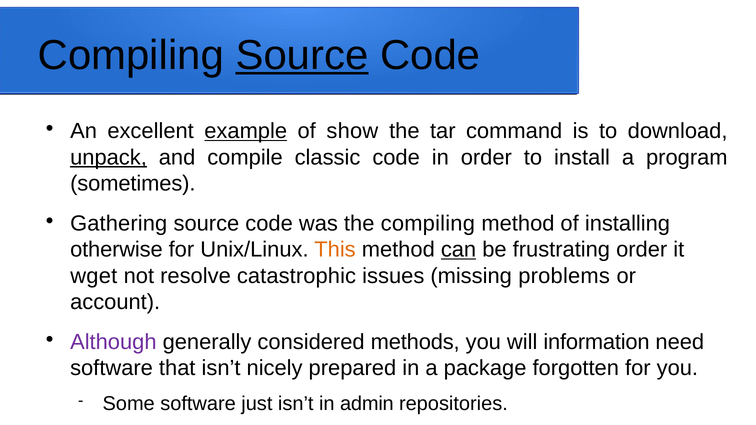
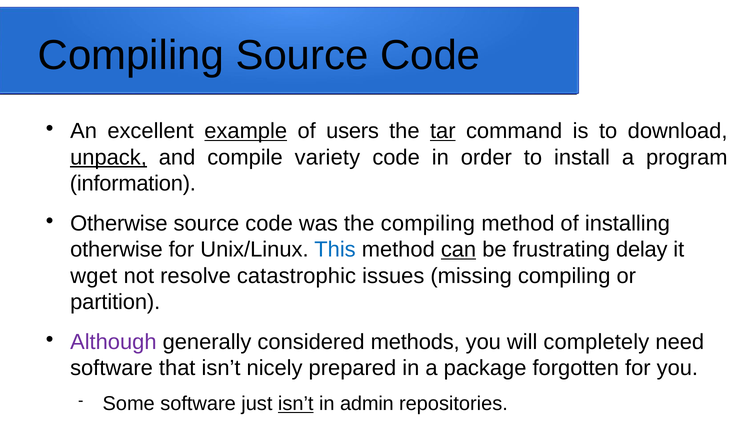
Source underline: present -> none (302, 55)
show: show -> users (353, 131)
tar underline: none -> present (443, 131)
classic: classic -> variety (327, 157)
sometimes: sometimes -> information (133, 184)
Gathering: Gathering -> Otherwise (119, 223)
This colour: orange -> blue (335, 250)
frustrating order: order -> delay (642, 250)
missing problems: problems -> compiling (564, 276)
account: account -> partition (115, 302)
information: information -> completely (596, 342)
isn’t underline: none -> present (296, 404)
